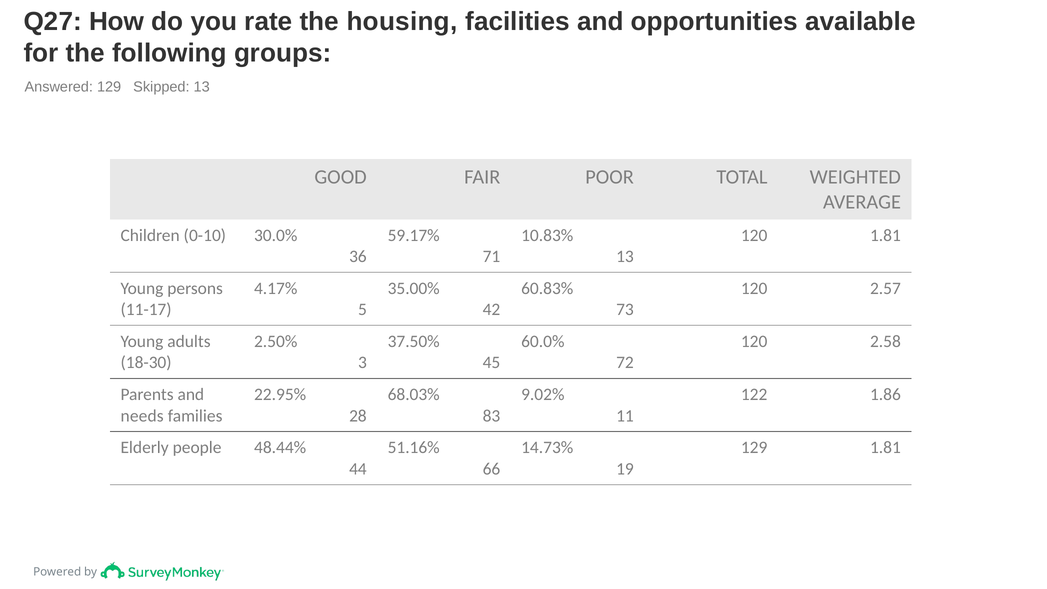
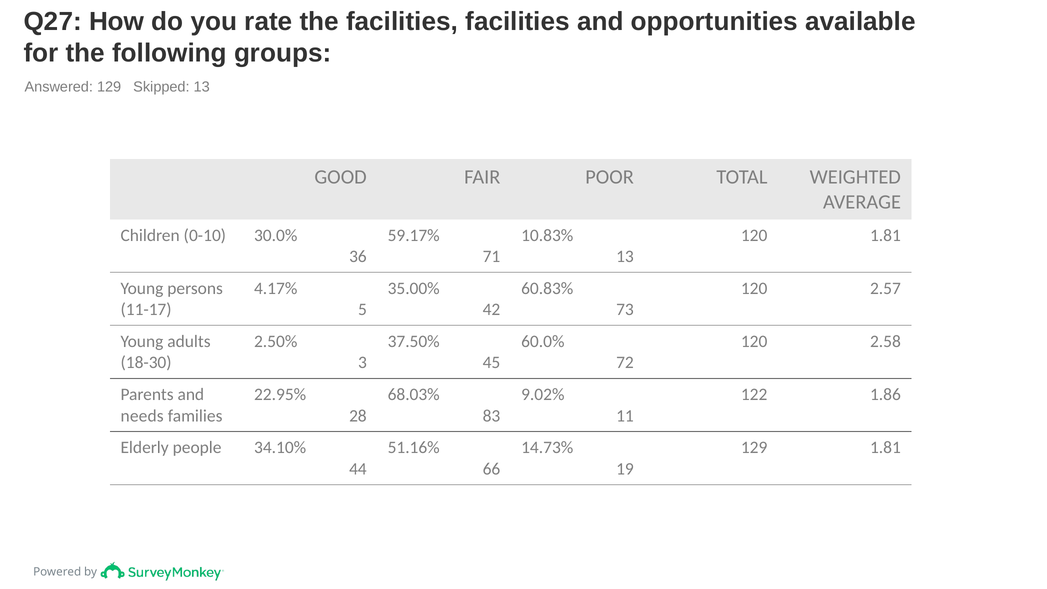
the housing: housing -> facilities (402, 21)
48.44%: 48.44% -> 34.10% (280, 448)
